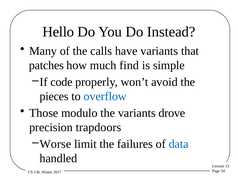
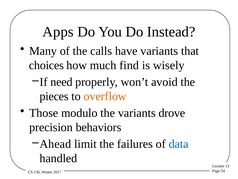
Hello: Hello -> Apps (58, 32)
patches: patches -> choices (46, 65)
simple: simple -> wisely (169, 65)
code: code -> need (61, 82)
overflow colour: blue -> orange (105, 96)
trapdoors: trapdoors -> behaviors (99, 127)
Worse: Worse -> Ahead (55, 144)
